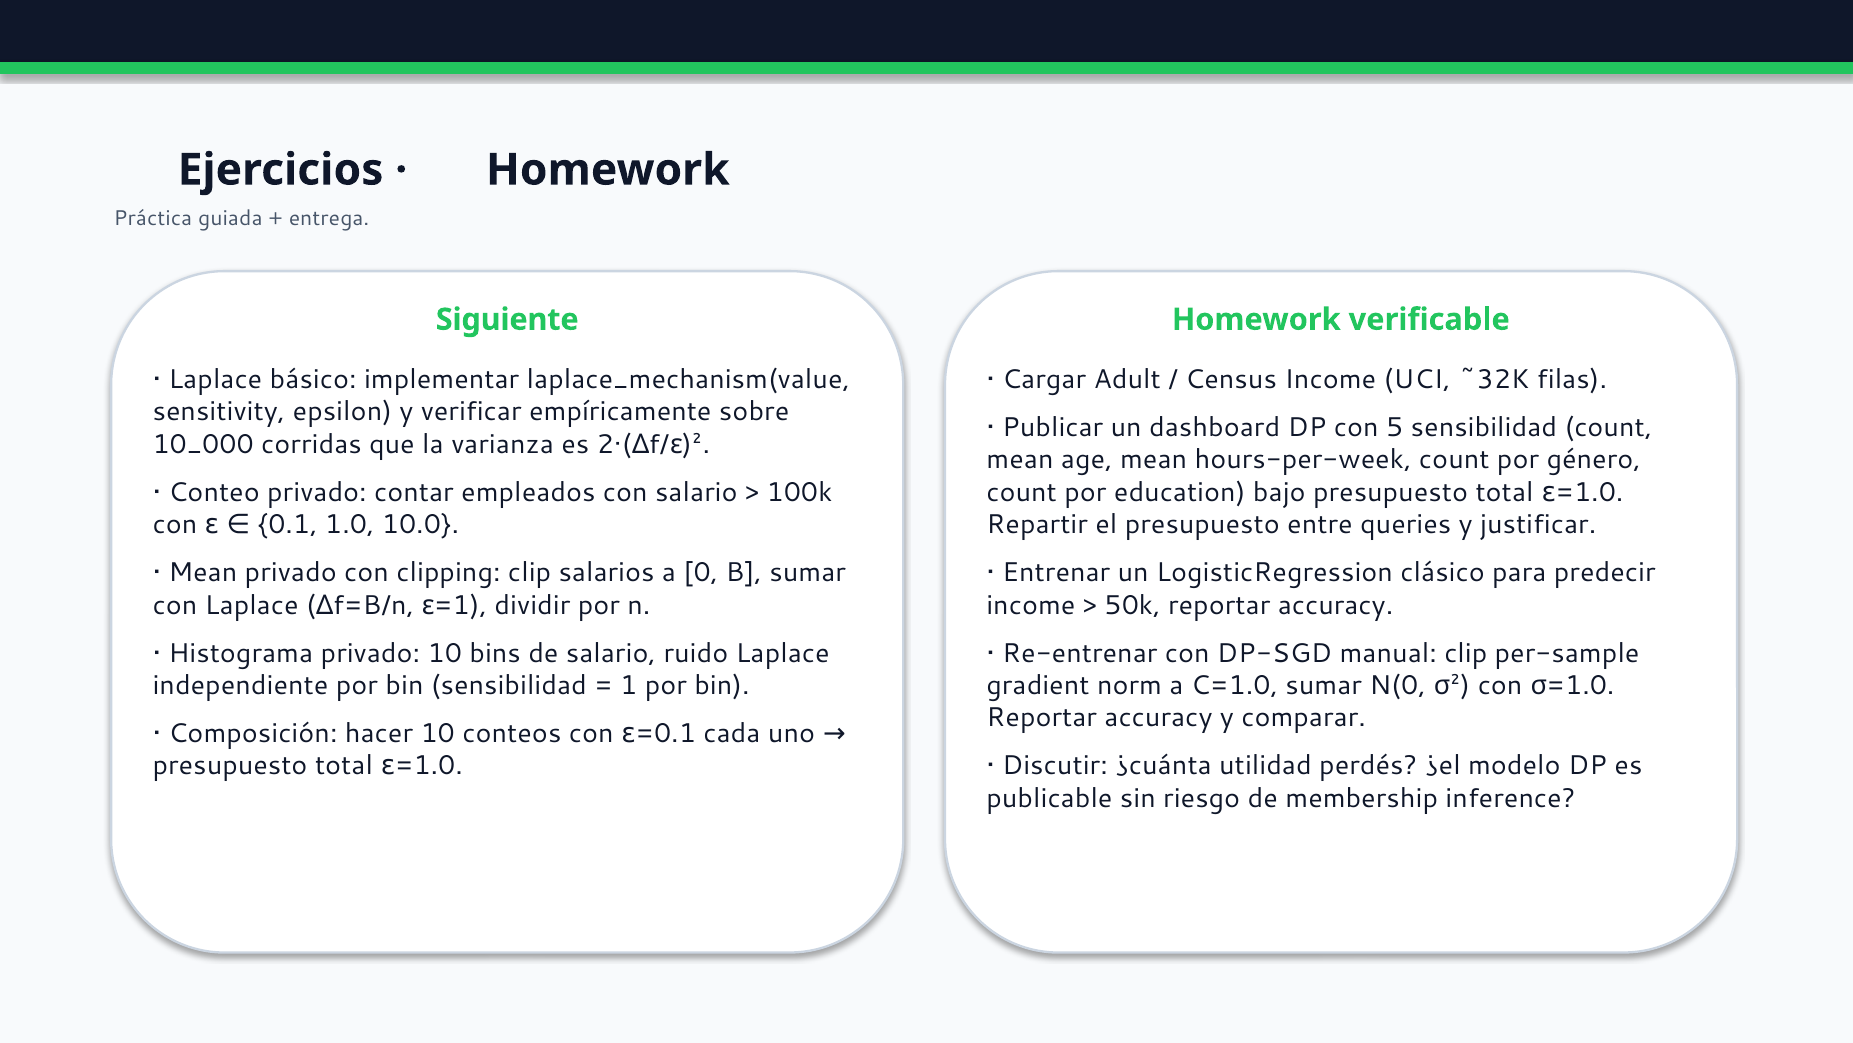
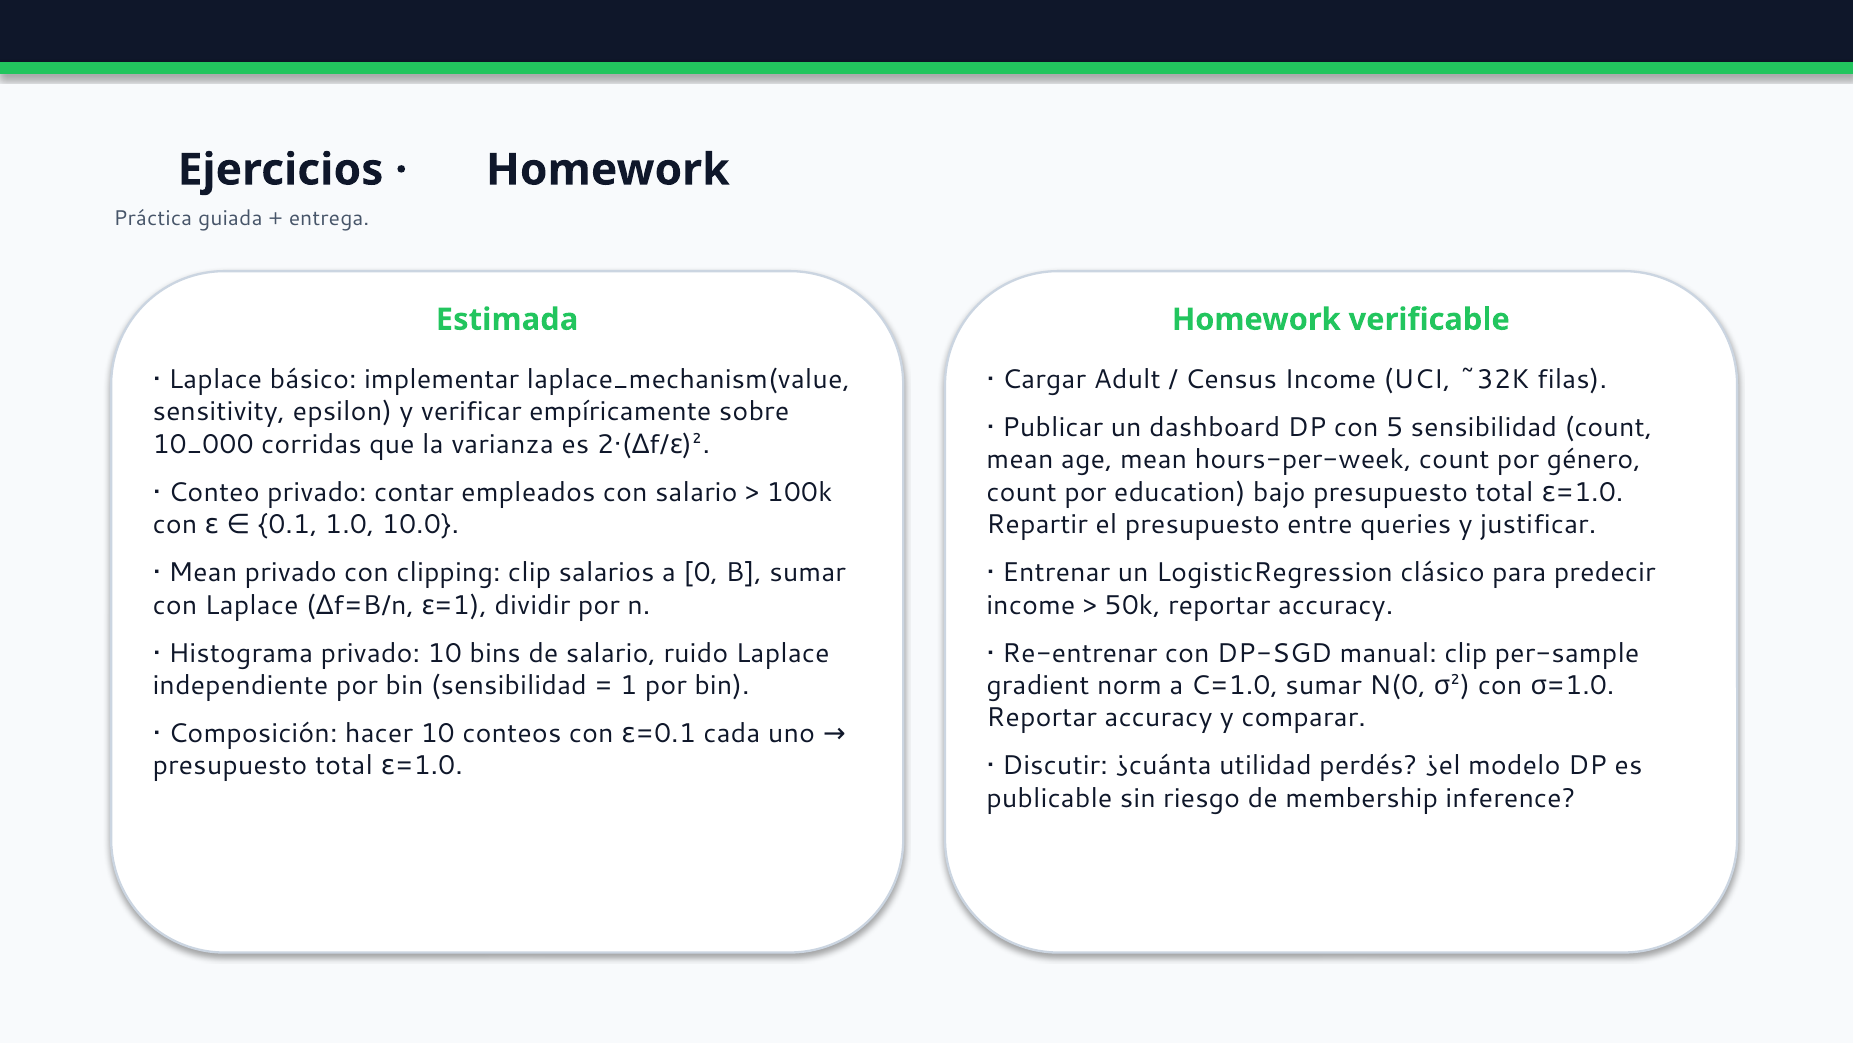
Siguiente: Siguiente -> Estimada (507, 319)
